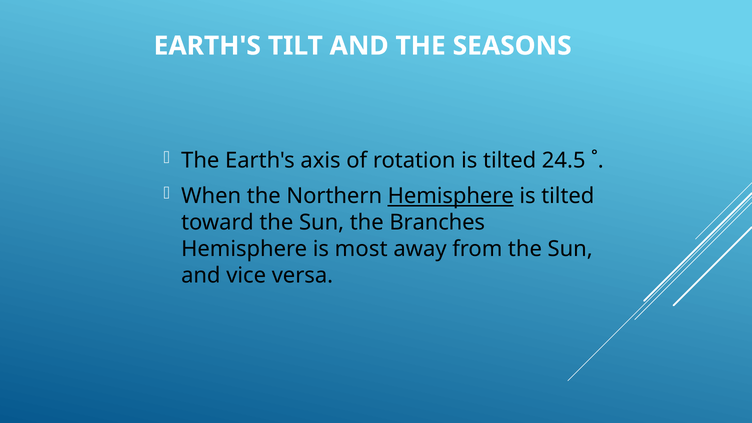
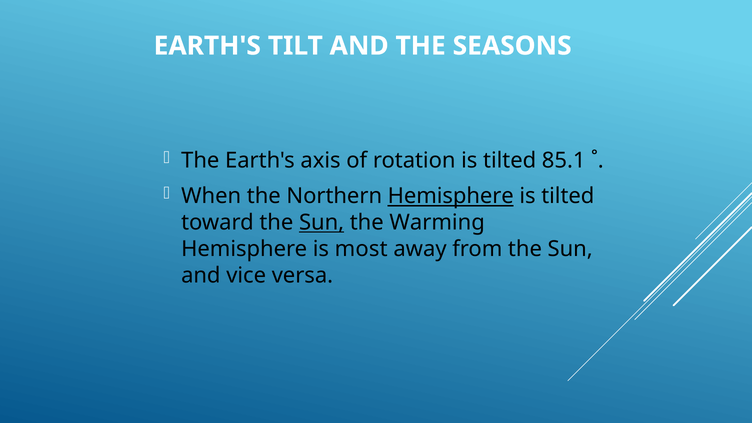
24.5: 24.5 -> 85.1 (564, 161)
Sun underline: none -> present (322, 223)
Branches: Branches -> Warming (437, 223)
